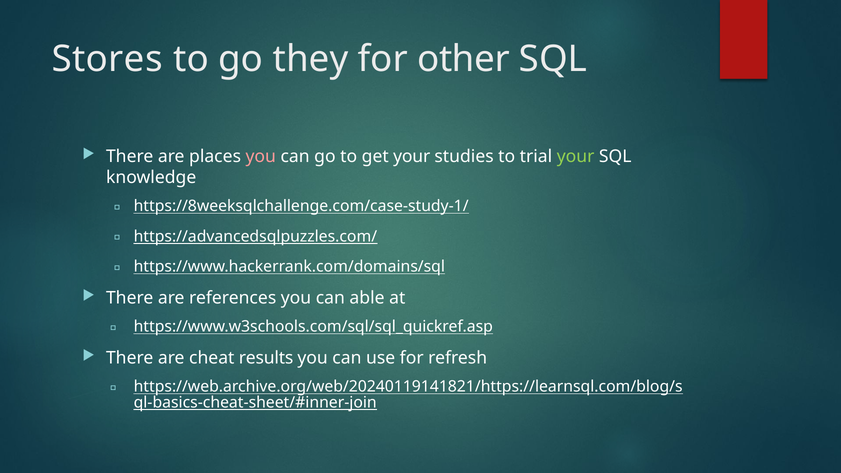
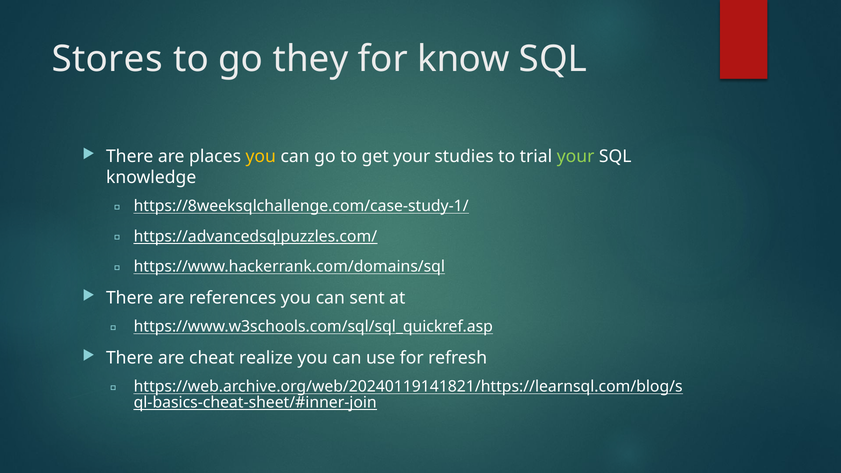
other: other -> know (464, 59)
you colour: pink -> yellow (261, 157)
able: able -> sent (367, 298)
results: results -> realize (266, 358)
